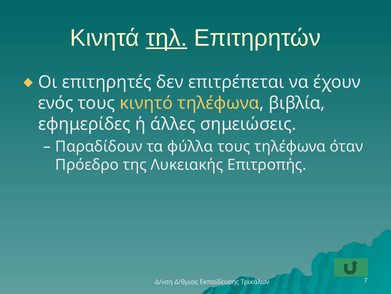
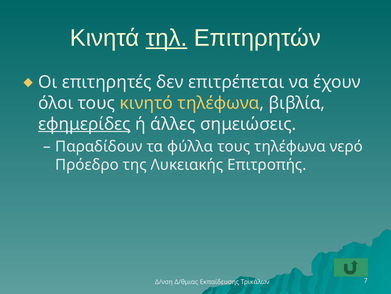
ενός: ενός -> όλοι (56, 103)
εφημερίδες underline: none -> present (84, 124)
όταν: όταν -> νερό (346, 146)
